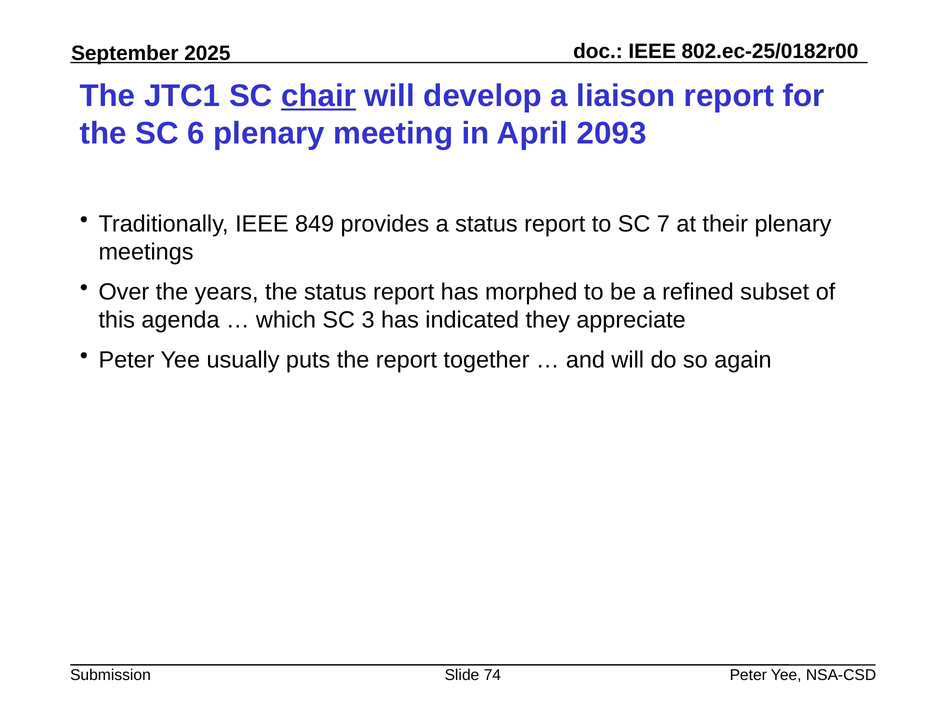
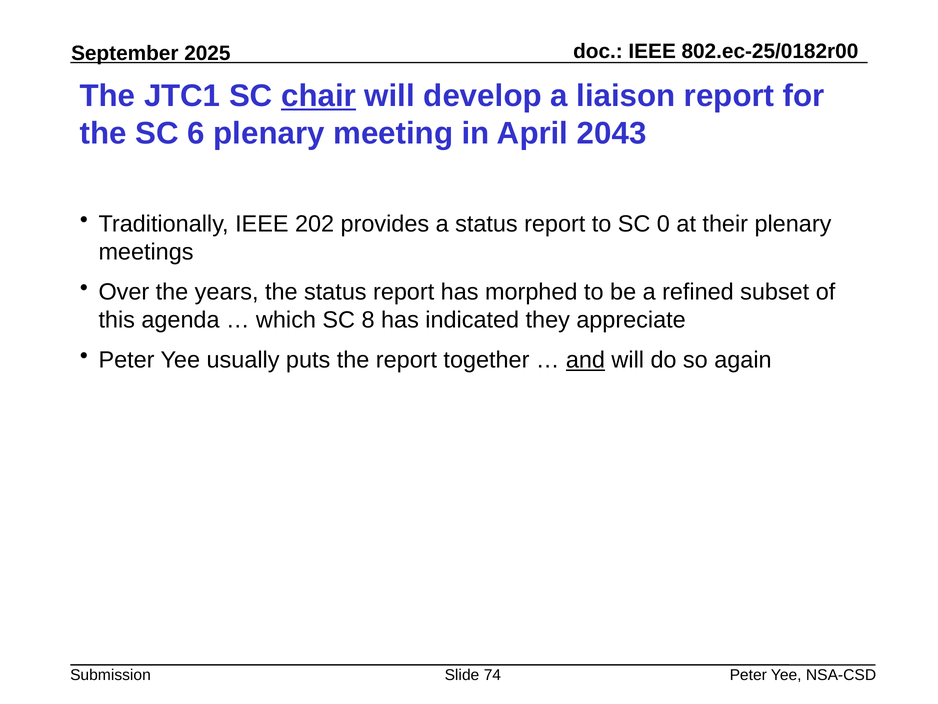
2093: 2093 -> 2043 (612, 134)
849: 849 -> 202 (315, 224)
7: 7 -> 0 (663, 224)
3: 3 -> 8 (368, 320)
and underline: none -> present (585, 360)
